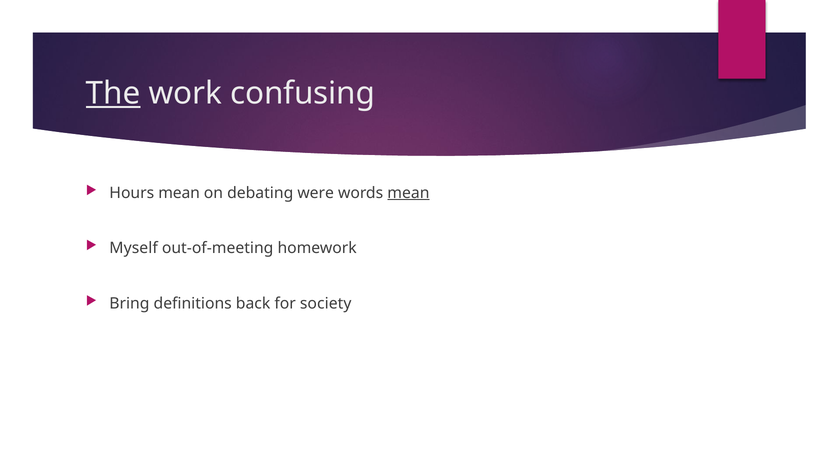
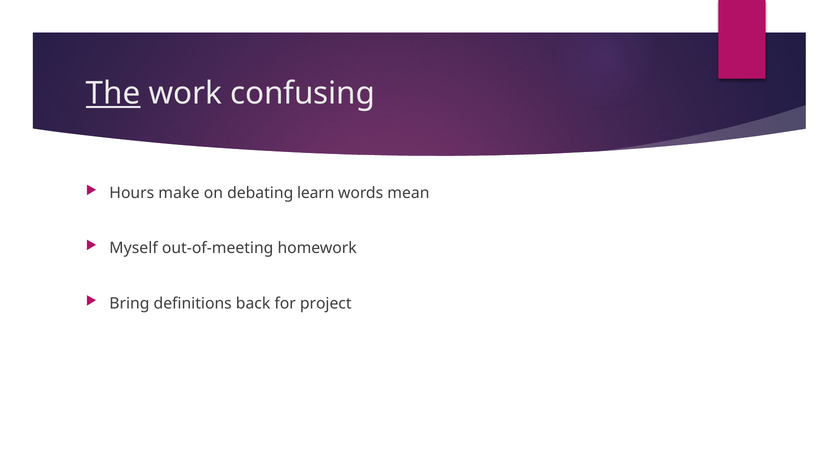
Hours mean: mean -> make (179, 193)
were: were -> learn (316, 193)
mean underline: present -> none (408, 193)
society: society -> project (326, 303)
